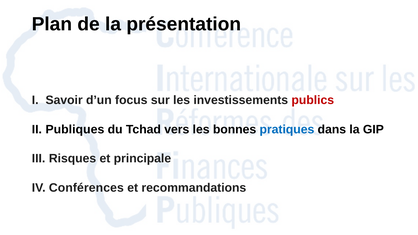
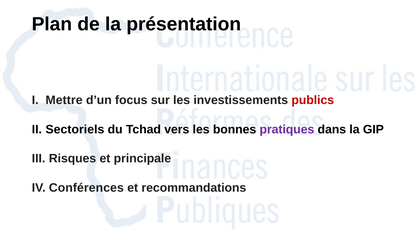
Savoir: Savoir -> Mettre (64, 100)
Publiques: Publiques -> Sectoriels (75, 129)
pratiques colour: blue -> purple (287, 129)
